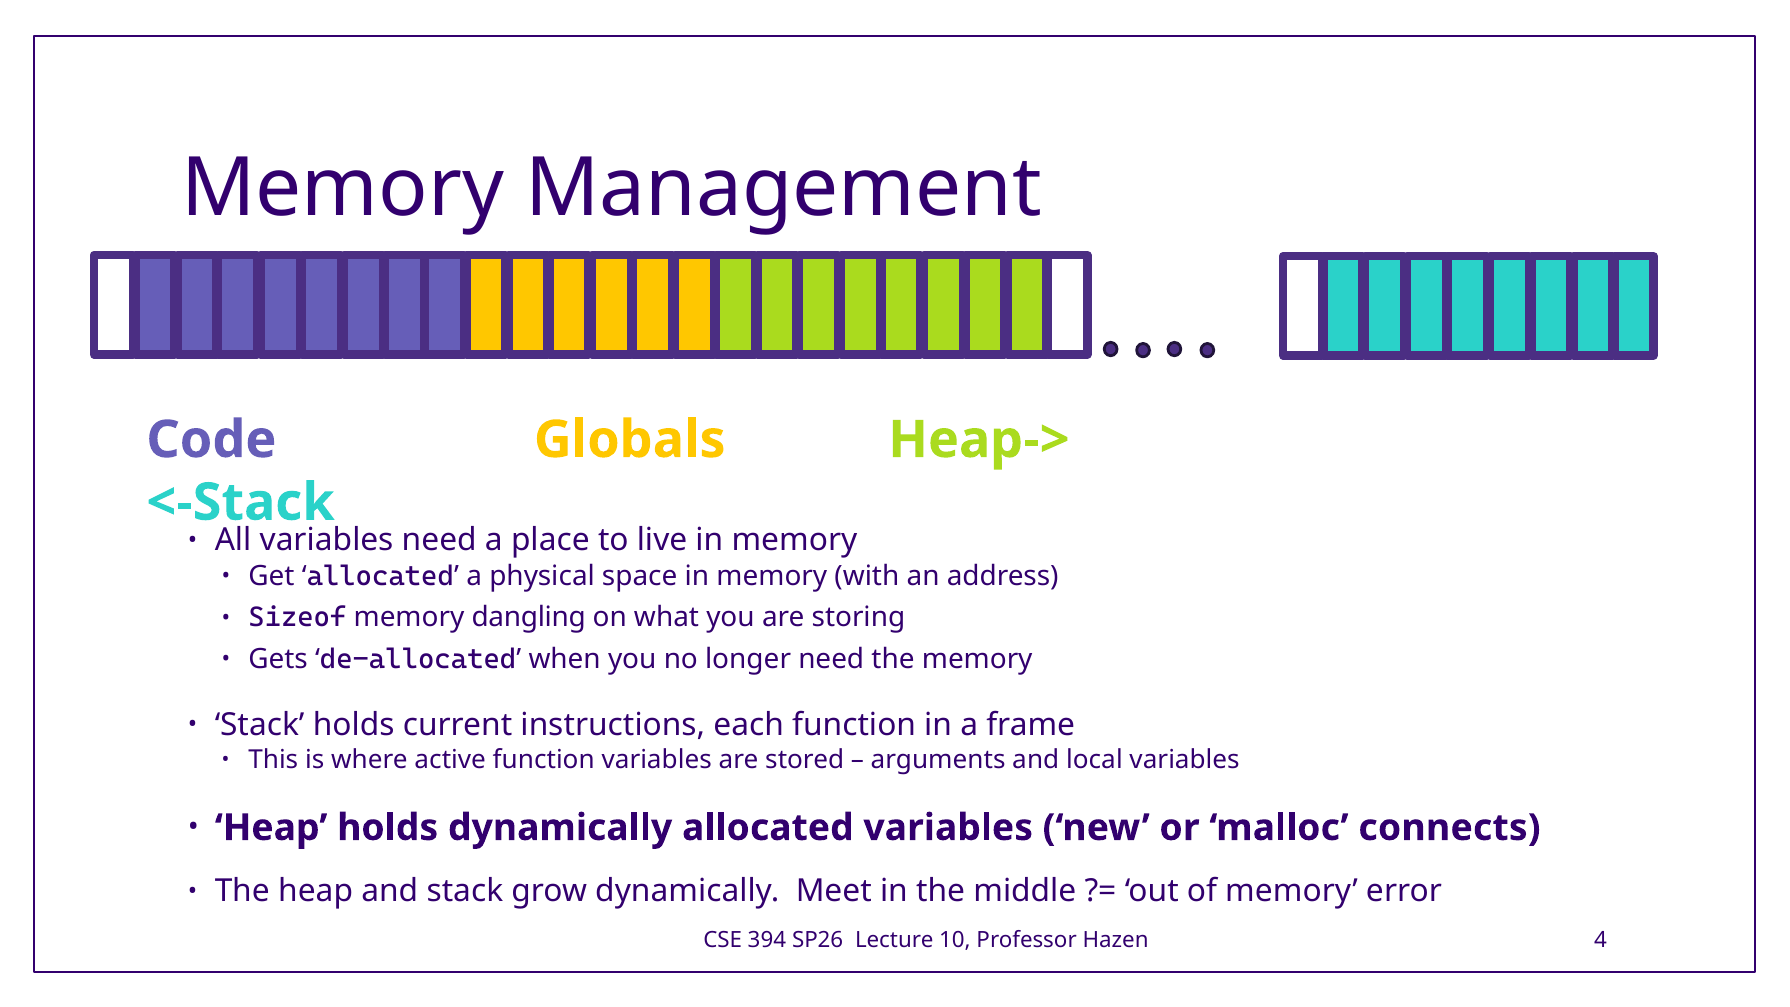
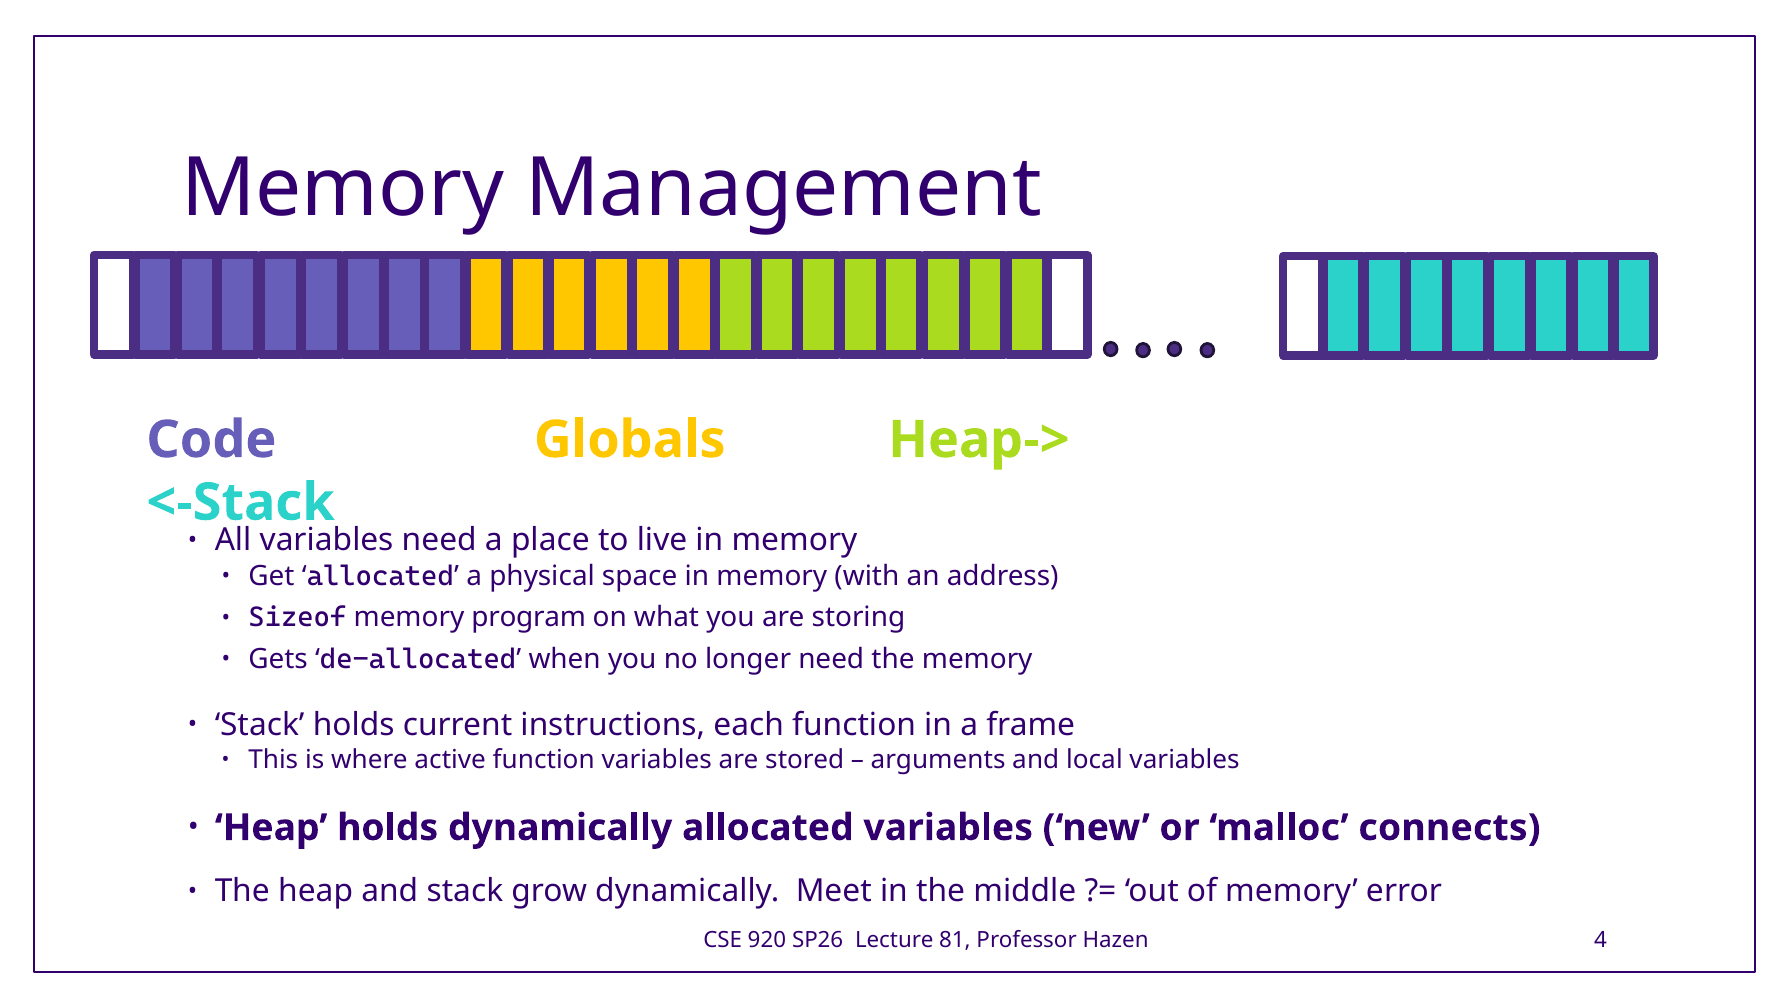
dangling: dangling -> program (529, 618)
394: 394 -> 920 (767, 940)
10: 10 -> 81 (955, 940)
